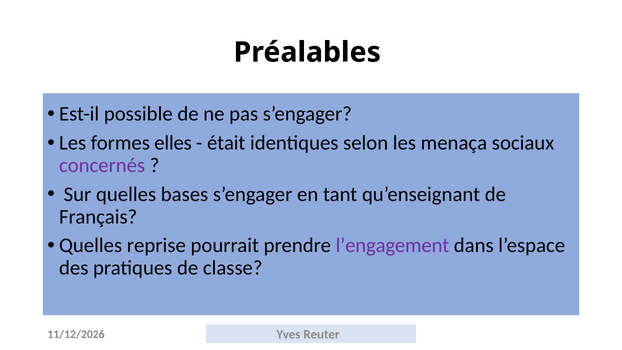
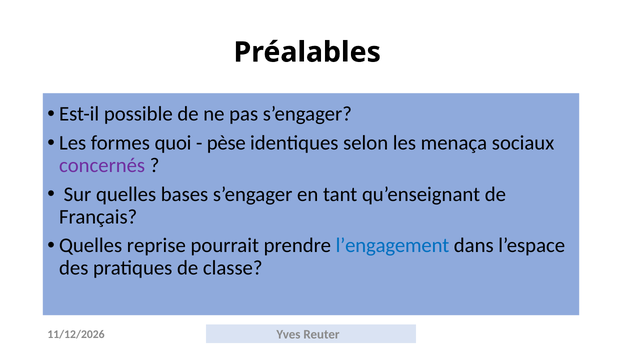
elles: elles -> quoi (173, 143)
était: était -> pèse (226, 143)
l’engagement colour: purple -> blue (392, 245)
